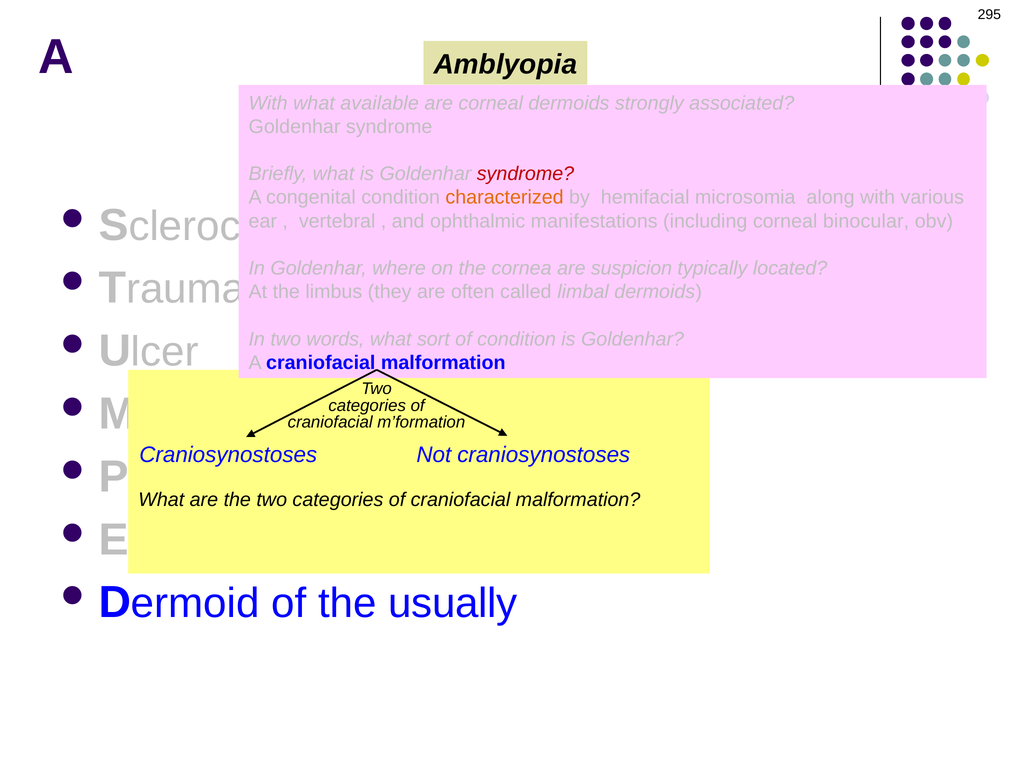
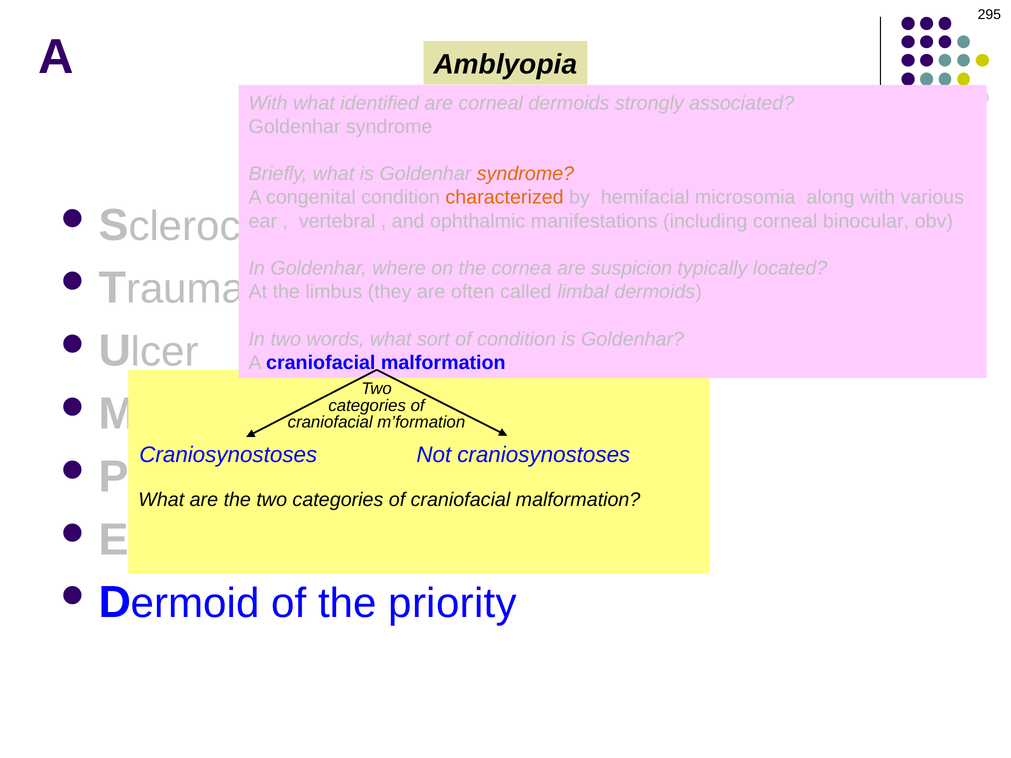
available: available -> identified (380, 103)
syndrome colour: red -> orange (525, 174)
usually: usually -> priority (453, 604)
